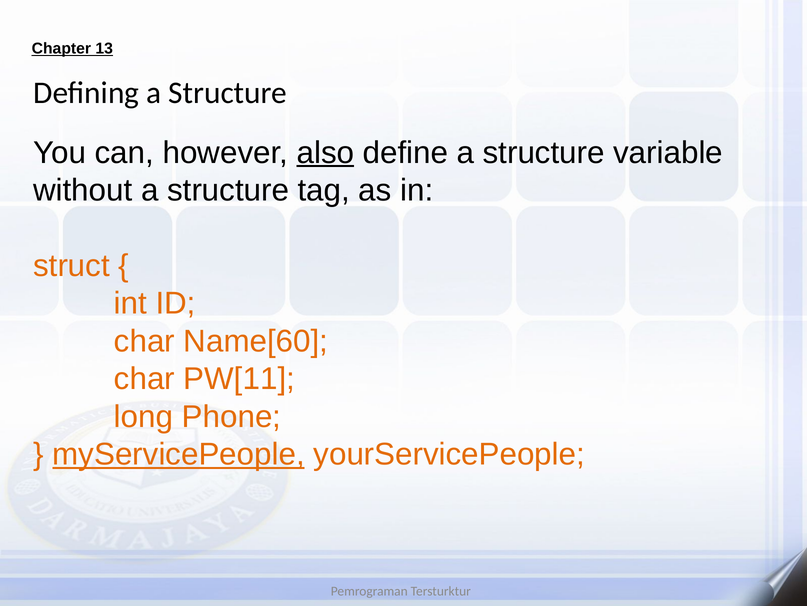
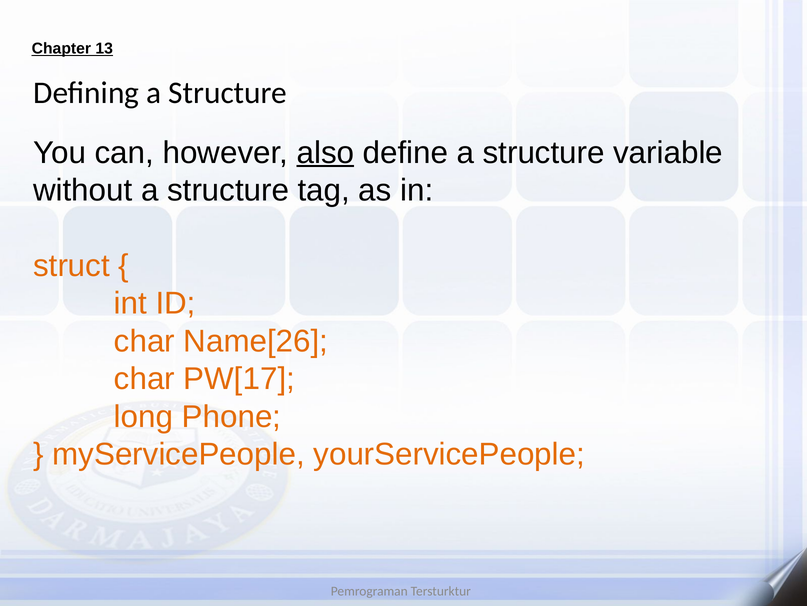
Name[60: Name[60 -> Name[26 (256, 341)
PW[11: PW[11 -> PW[17 (239, 379)
myServicePeople underline: present -> none (179, 454)
